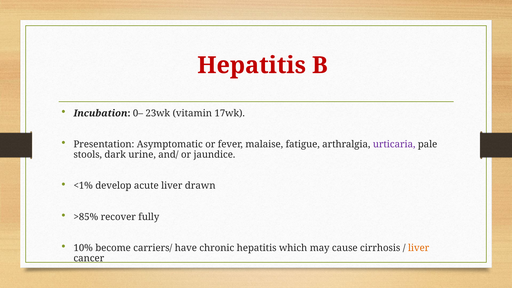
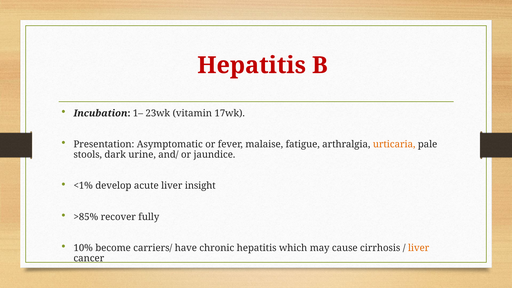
0–: 0– -> 1– (138, 113)
urticaria colour: purple -> orange (394, 144)
drawn: drawn -> insight (200, 186)
